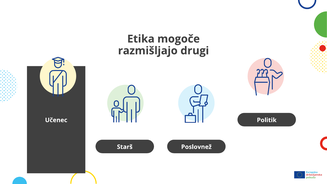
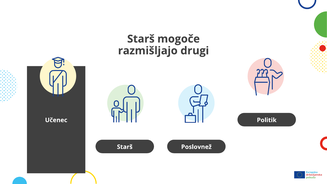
Etika: Etika -> Starš (141, 39)
